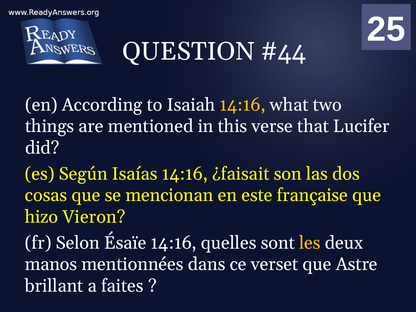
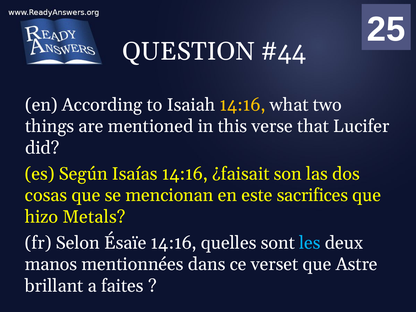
française: française -> sacrifices (312, 195)
Vieron: Vieron -> Metals (94, 217)
les colour: yellow -> light blue (310, 243)
